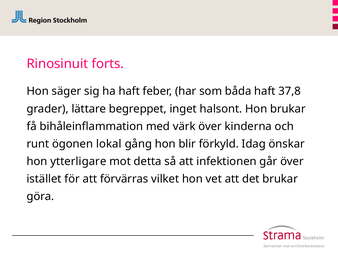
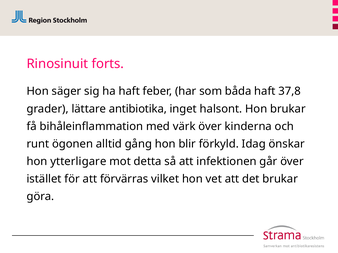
begreppet: begreppet -> antibiotika (138, 109)
lokal: lokal -> alltid (109, 144)
